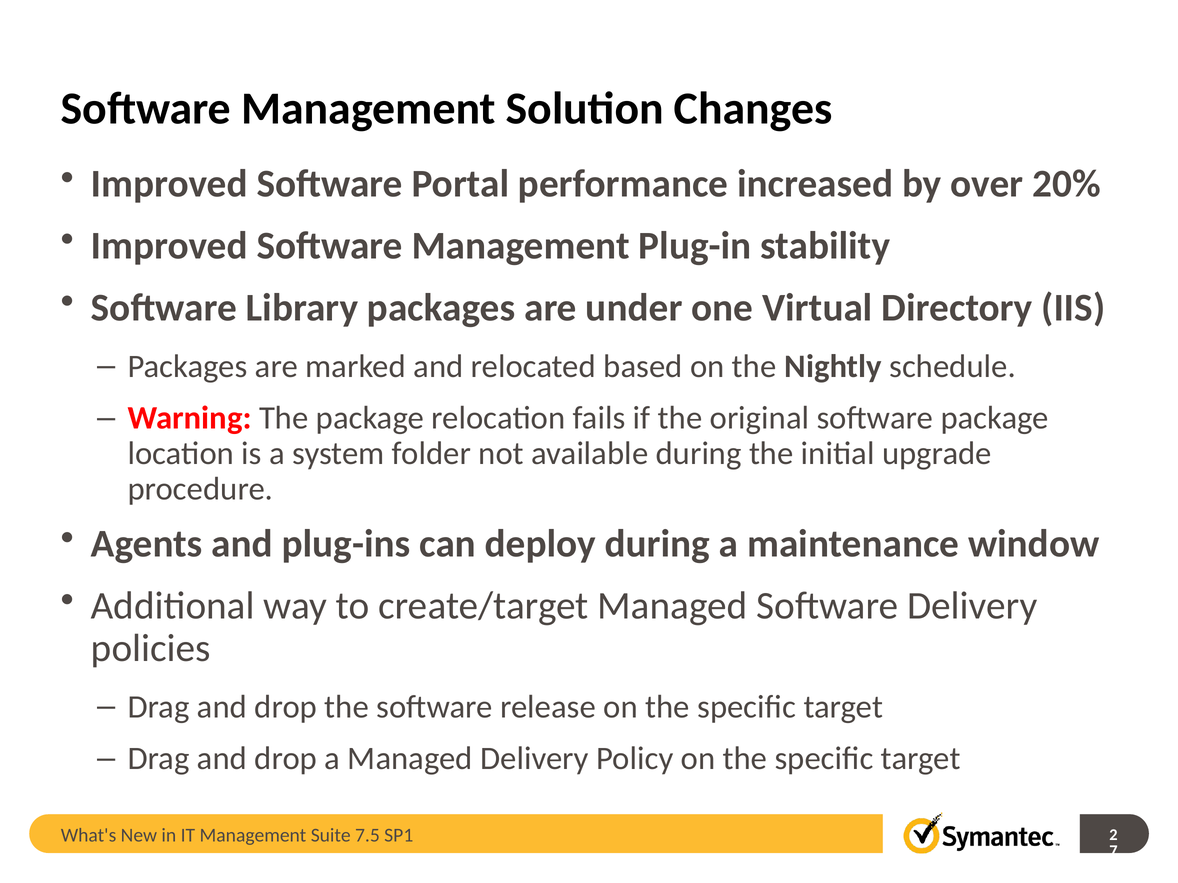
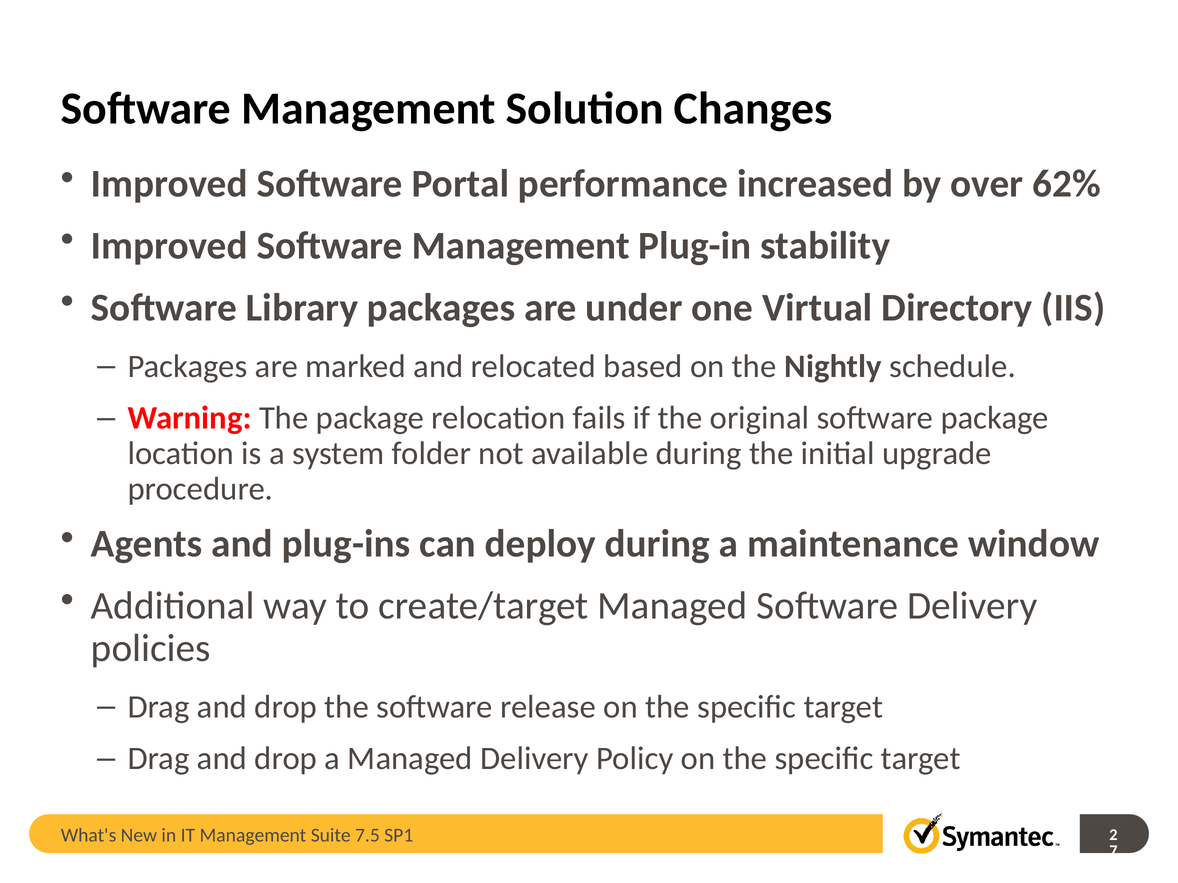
20%: 20% -> 62% (1066, 184)
